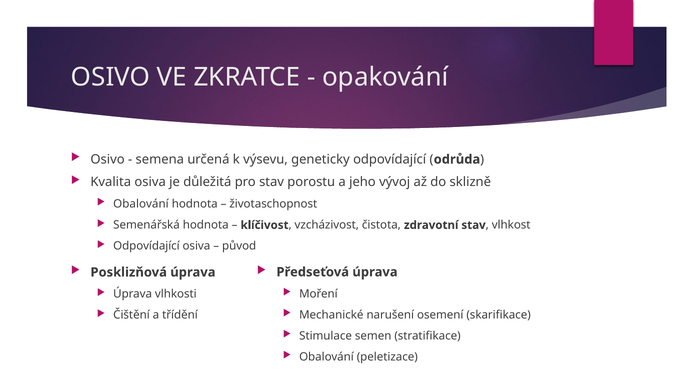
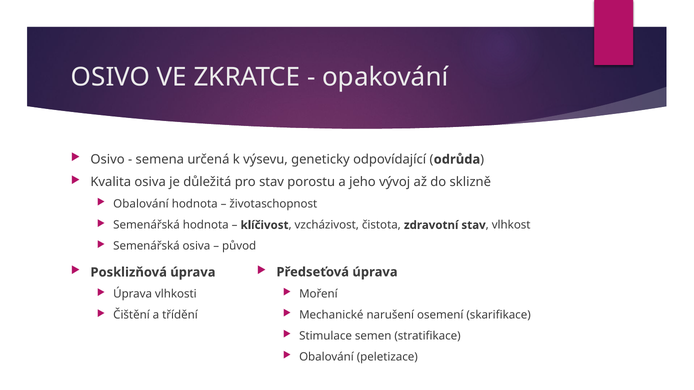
Odpovídající: Odpovídající -> Semenářská (146, 246)
